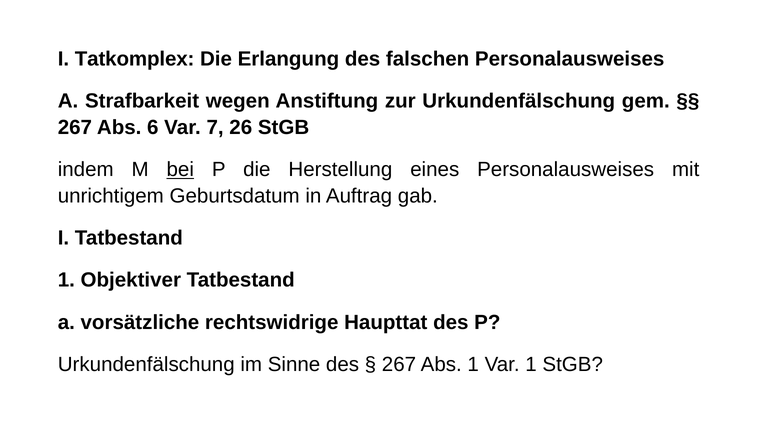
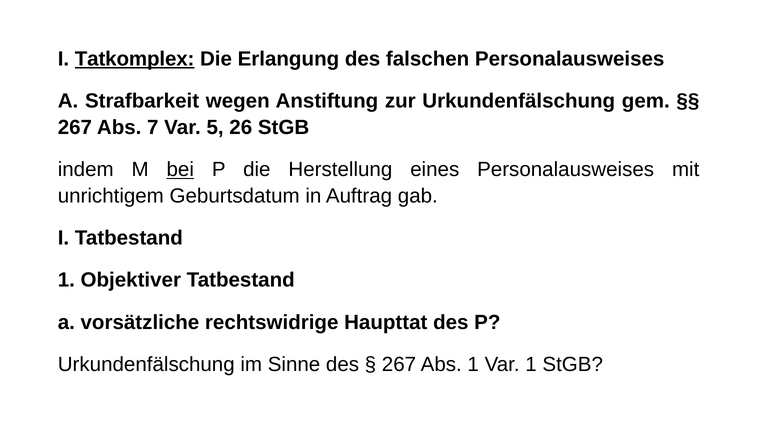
Tatkomplex underline: none -> present (135, 59)
6: 6 -> 7 (153, 128)
7: 7 -> 5 (215, 128)
